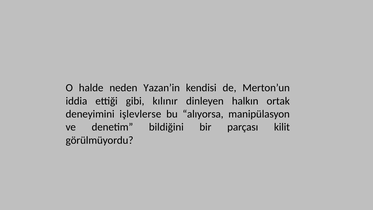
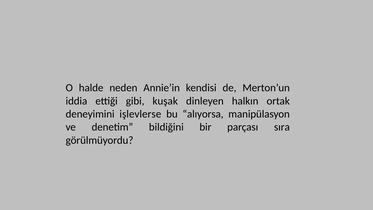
Yazan’in: Yazan’in -> Annie’in (162, 88)
kılınır: kılınır -> kuşak (165, 101)
kilit: kilit -> sıra (282, 127)
